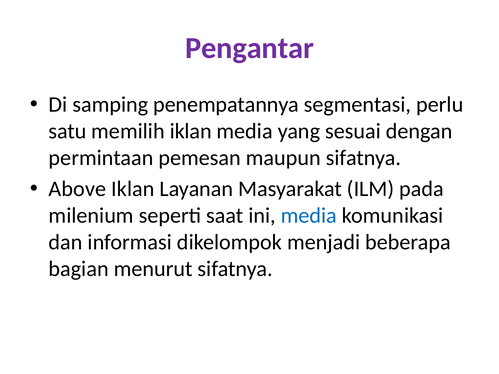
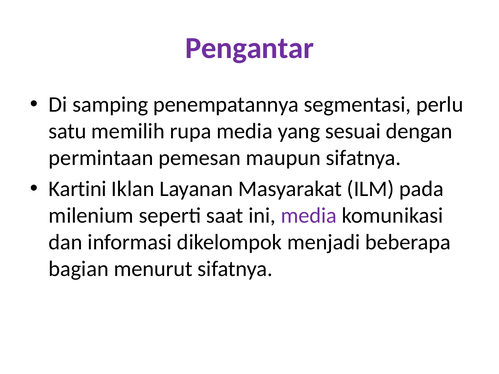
memilih iklan: iklan -> rupa (191, 131)
Above: Above -> Kartini (78, 189)
media colour: blue -> purple (309, 216)
